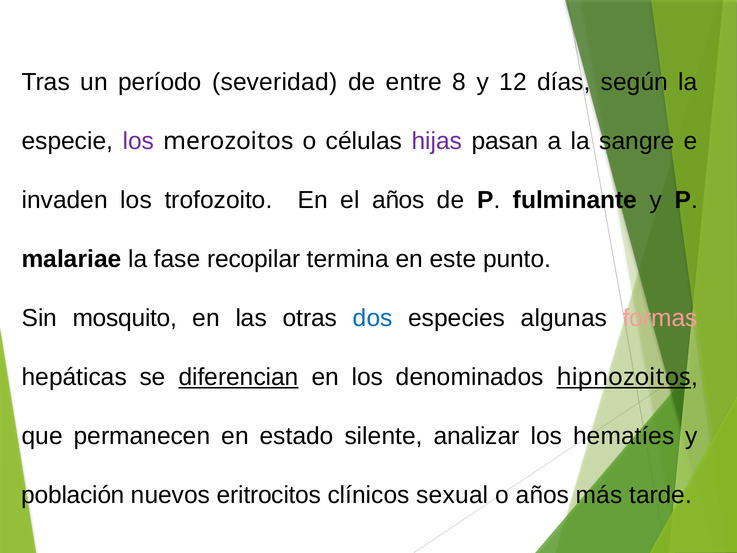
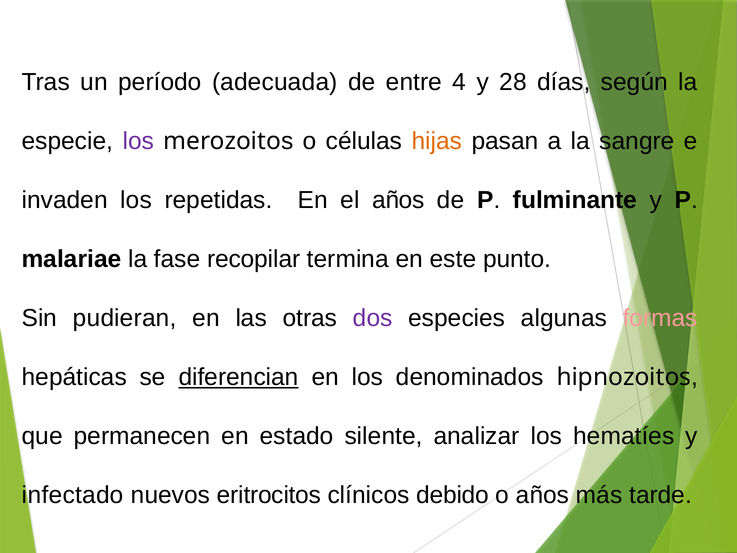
severidad: severidad -> adecuada (275, 82)
8: 8 -> 4 (459, 82)
12: 12 -> 28 (513, 82)
hijas colour: purple -> orange (437, 141)
trofozoito: trofozoito -> repetidas (218, 200)
mosquito: mosquito -> pudieran (125, 318)
dos colour: blue -> purple (373, 318)
hipnozoitos underline: present -> none (624, 377)
población: población -> infectado (73, 495)
sexual: sexual -> debido (453, 495)
